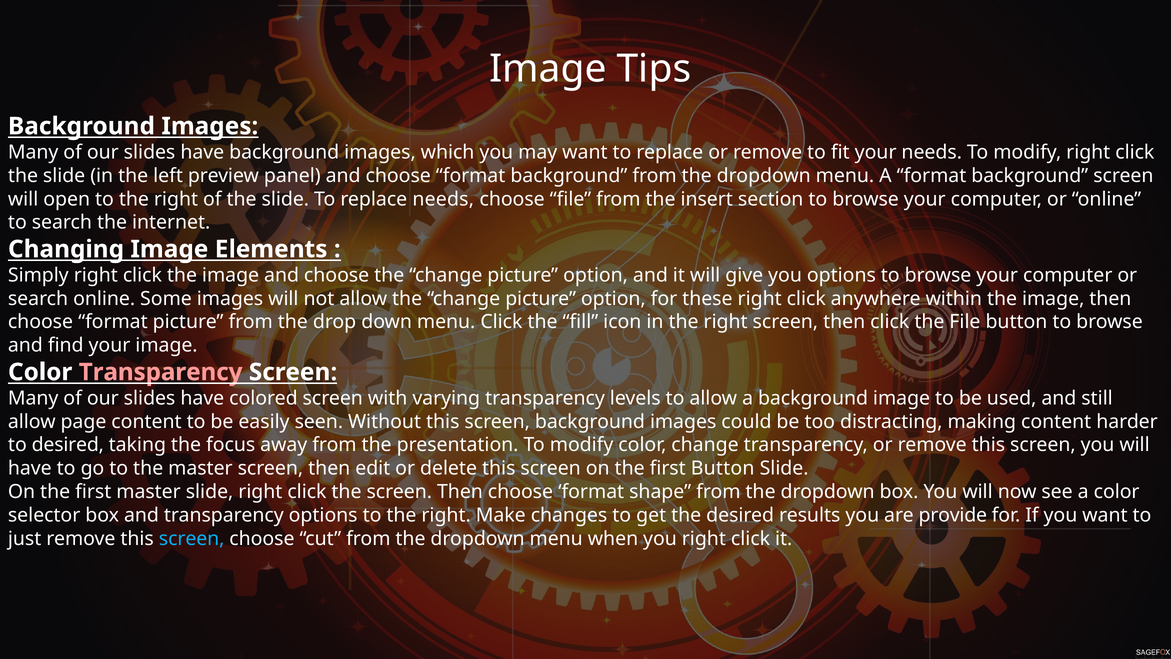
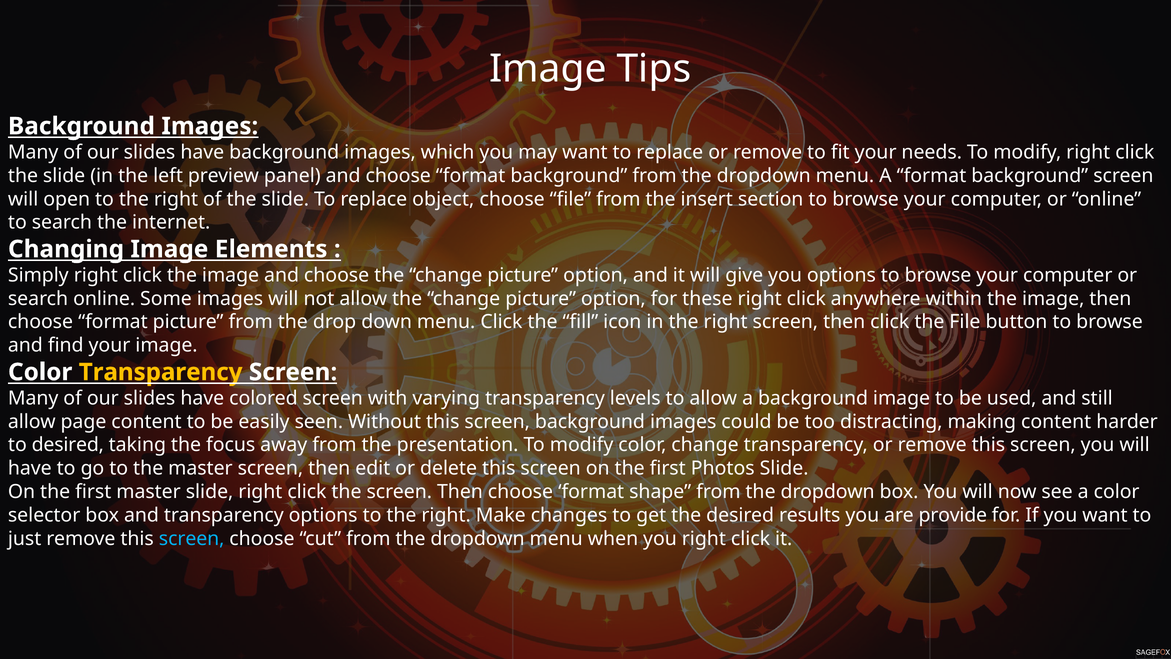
replace needs: needs -> object (443, 199)
Transparency colour: pink -> yellow (161, 372)
first Button: Button -> Photos (723, 468)
